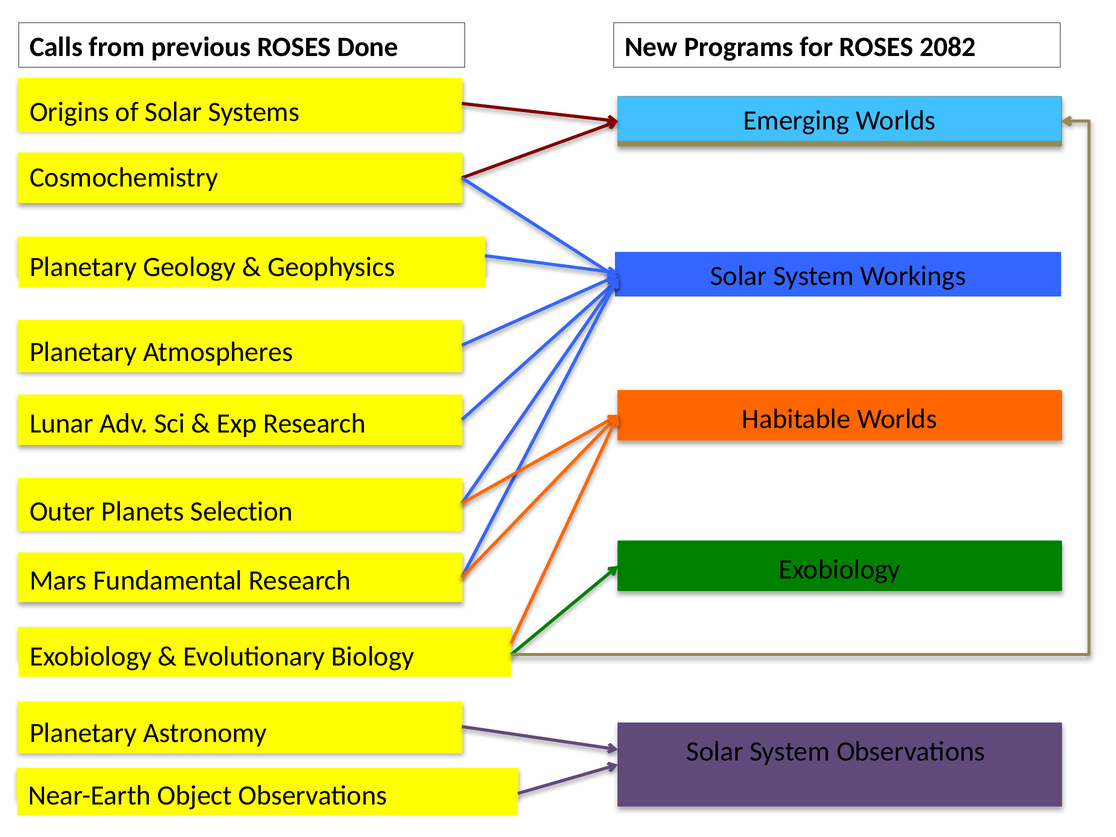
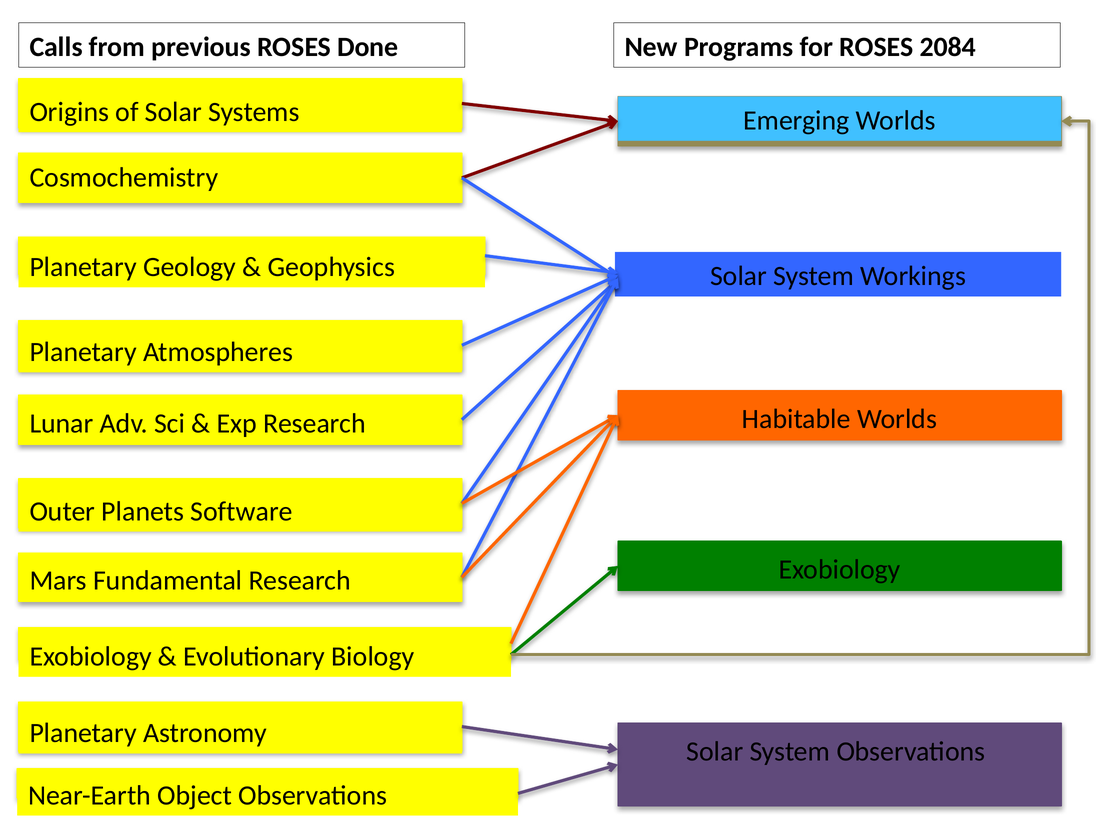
2082: 2082 -> 2084 (948, 47)
Selection: Selection -> Software (242, 511)
